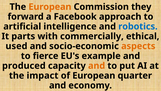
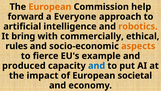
they: they -> help (141, 7)
Facebook: Facebook -> Everyone (75, 17)
robotics colour: blue -> orange (138, 26)
parts: parts -> bring (23, 36)
used: used -> rules (17, 46)
and colour: orange -> blue (97, 65)
quarter: quarter -> societal (135, 75)
